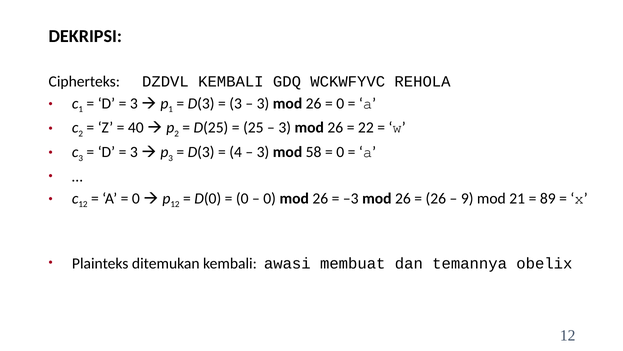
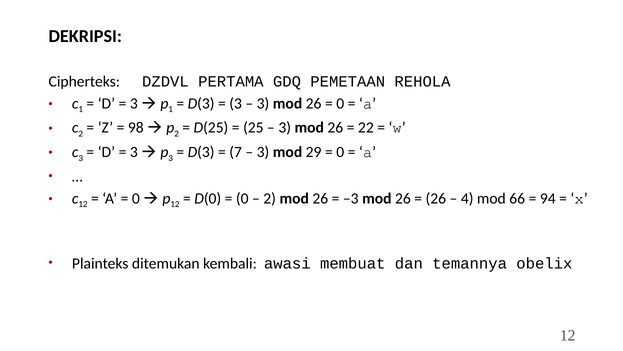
DZDVL KEMBALI: KEMBALI -> PERTAMA (231, 81)
WCKWFYVC: WCKWFYVC -> PEMETAAN (348, 81)
40: 40 -> 98 (136, 128)
4: 4 -> 7 (236, 152)
58: 58 -> 29 (314, 152)
0: 0 -> 2 (270, 198)
9: 9 -> 4 (467, 198)
21: 21 -> 66 (517, 198)
89: 89 -> 94 (548, 198)
